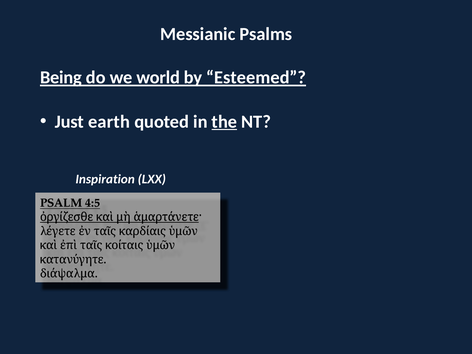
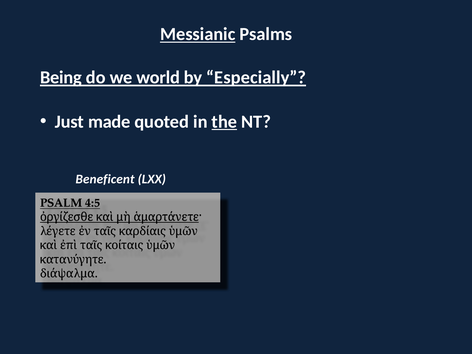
Messianic underline: none -> present (198, 34)
Esteemed: Esteemed -> Especially (256, 78)
earth: earth -> made (109, 122)
Inspiration: Inspiration -> Beneficent (105, 179)
